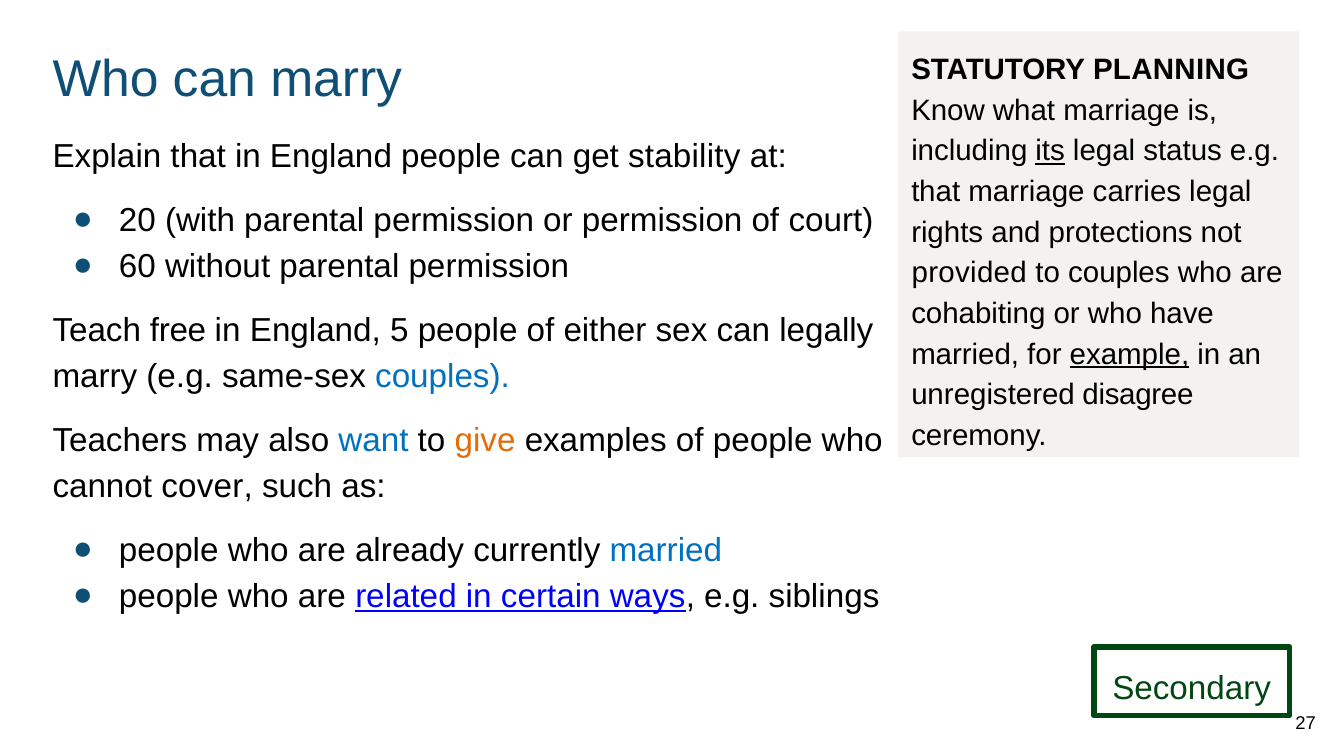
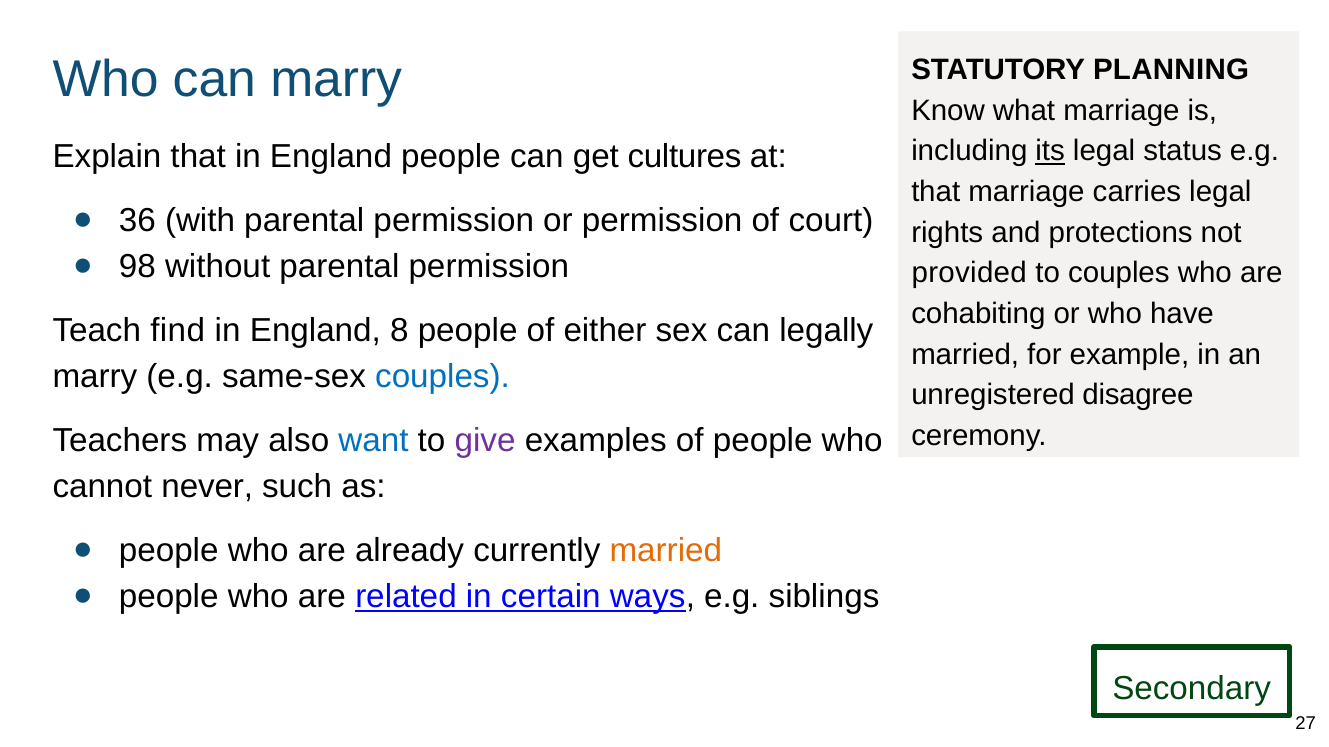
stability: stability -> cultures (685, 156)
20: 20 -> 36 (137, 221)
60: 60 -> 98 (137, 266)
free: free -> find (178, 331)
5: 5 -> 8 (399, 331)
example underline: present -> none (1129, 355)
give colour: orange -> purple (485, 441)
cover: cover -> never (207, 487)
married colour: blue -> orange (666, 551)
